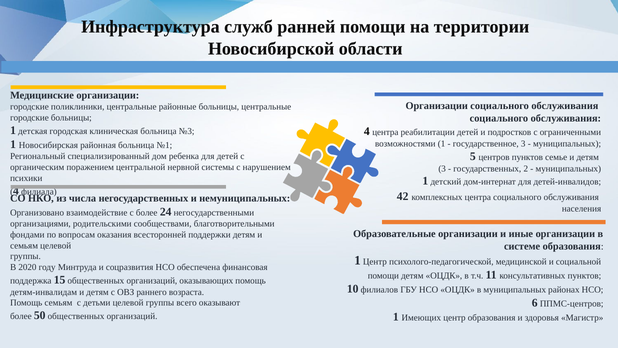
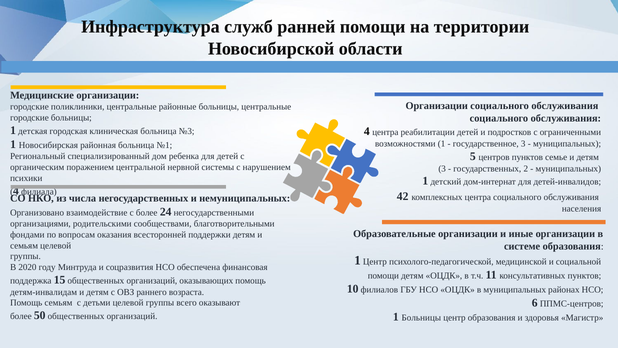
1 Имеющих: Имеющих -> Больницы (421, 317)
